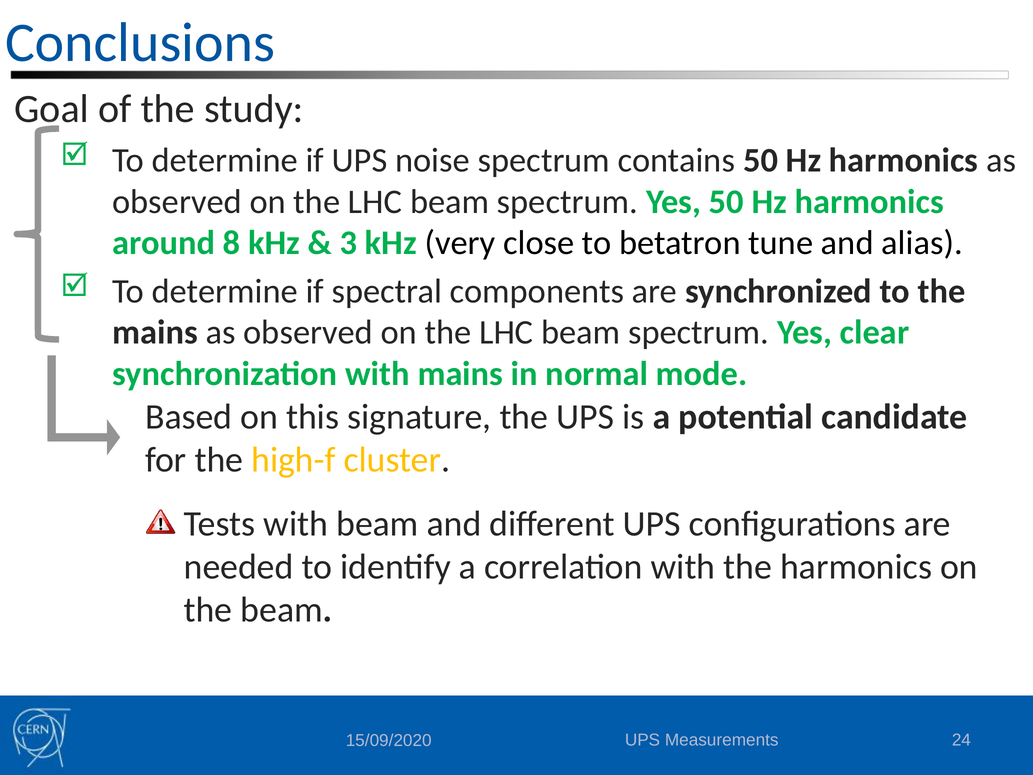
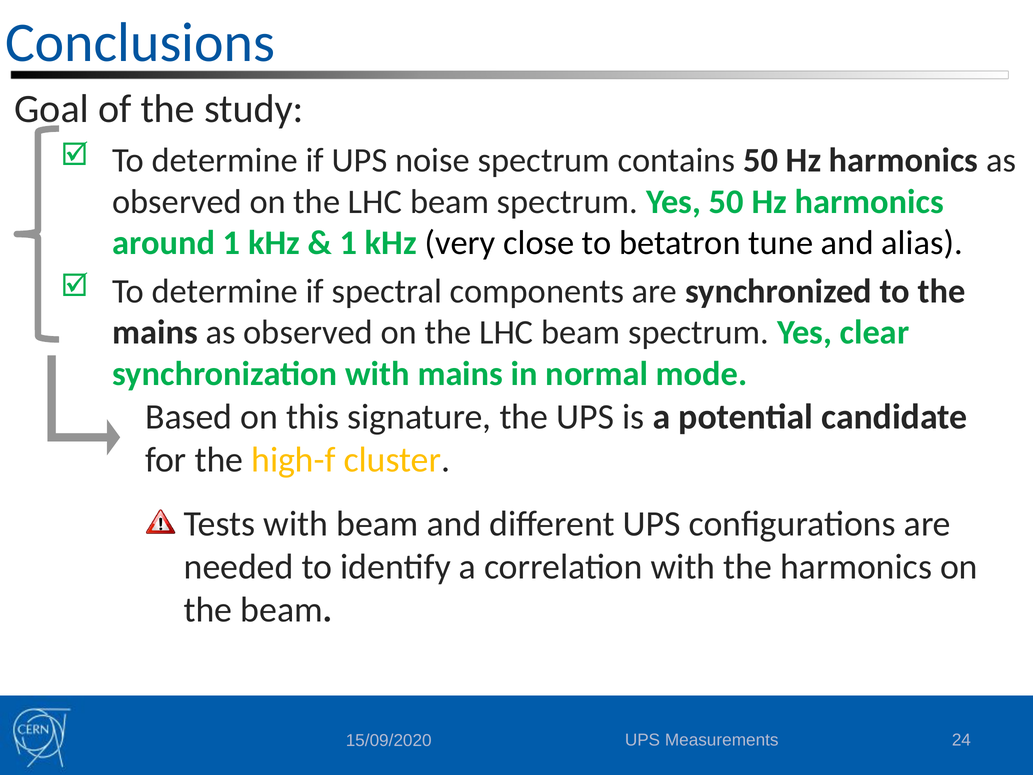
around 8: 8 -> 1 (232, 243)
3: 3 -> 1 (348, 243)
